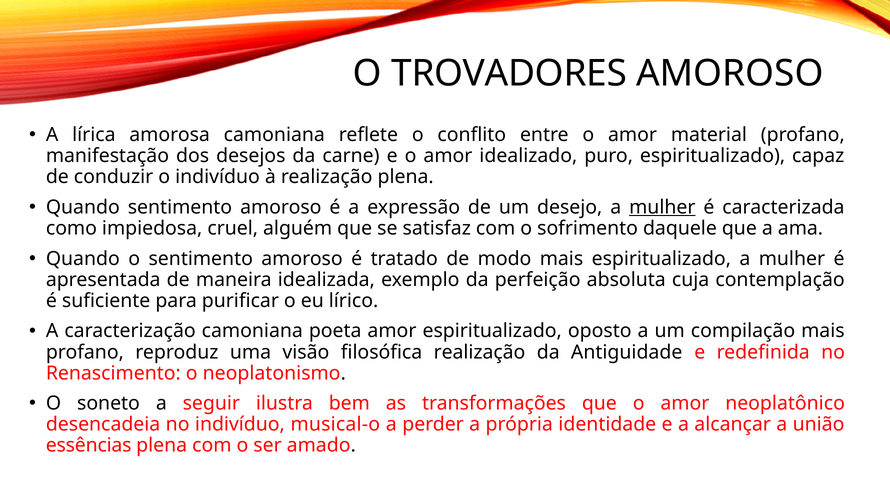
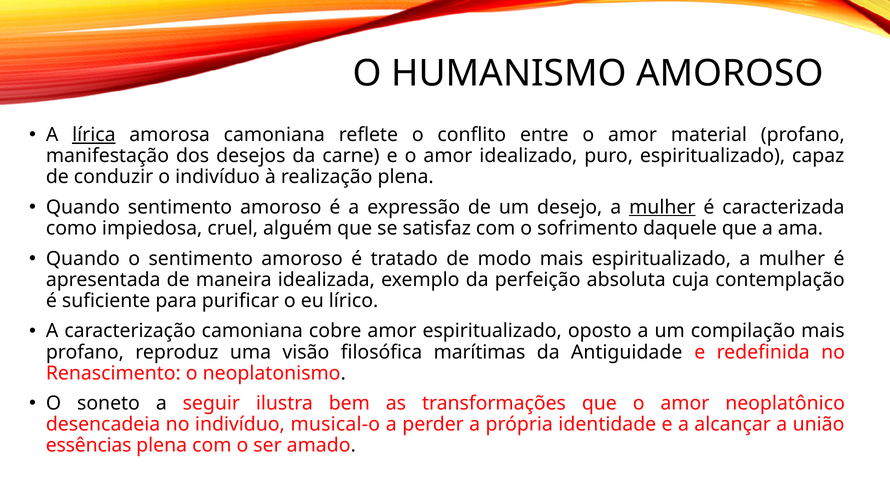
TROVADORES: TROVADORES -> HUMANISMO (509, 74)
lírica underline: none -> present (94, 135)
poeta: poeta -> cobre (335, 331)
filosófica realização: realização -> marítimas (480, 352)
